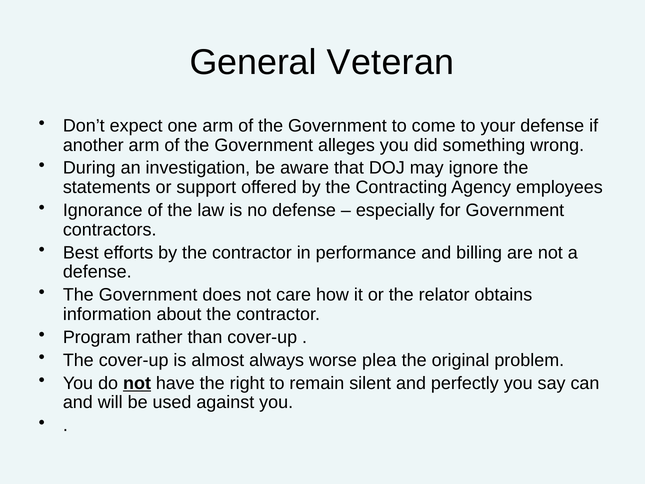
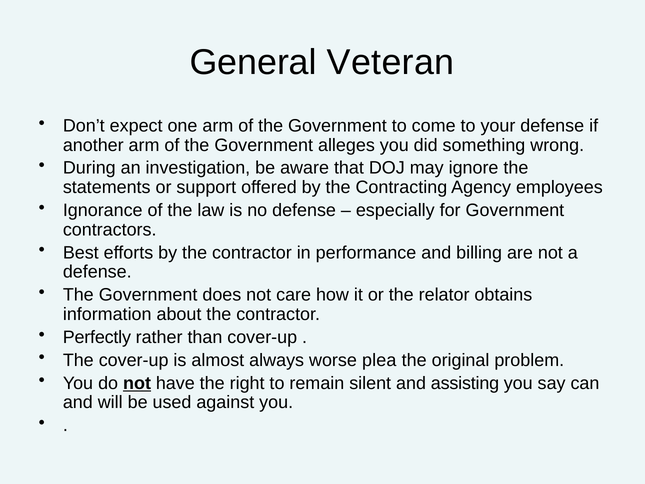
Program: Program -> Perfectly (97, 337)
perfectly: perfectly -> assisting (465, 383)
